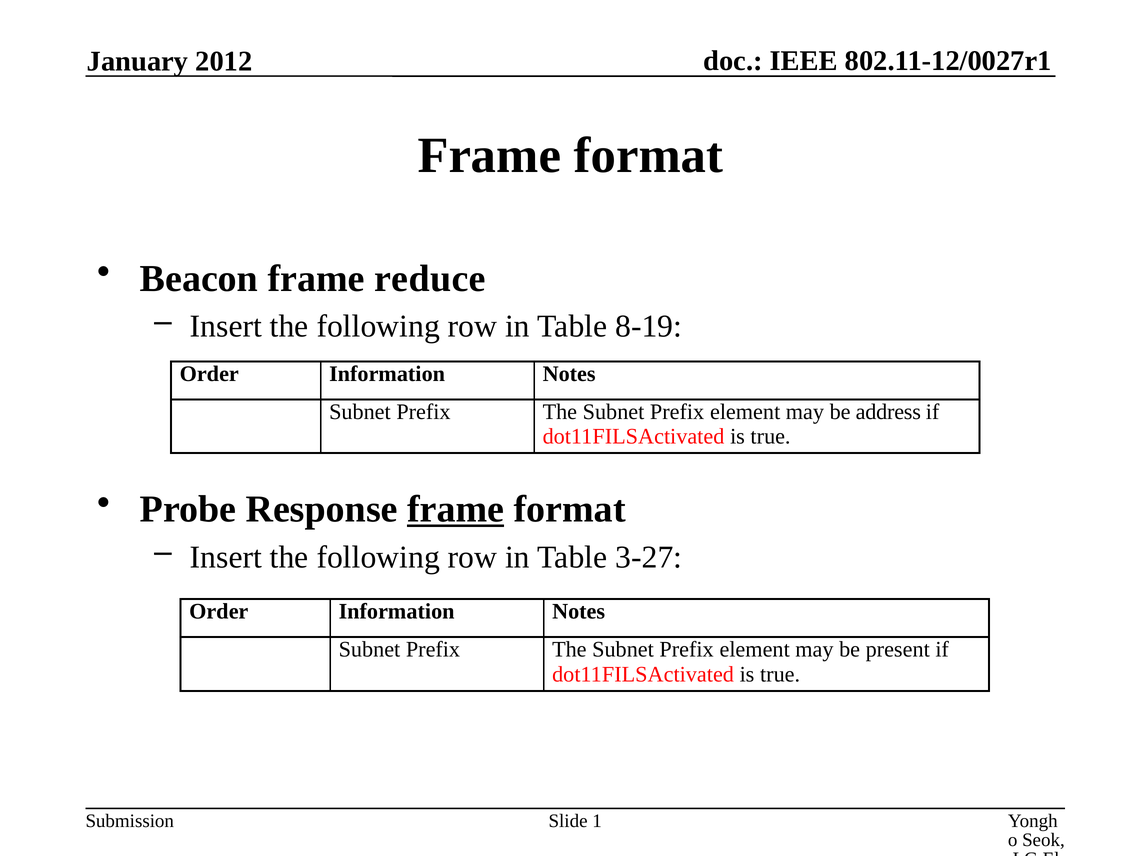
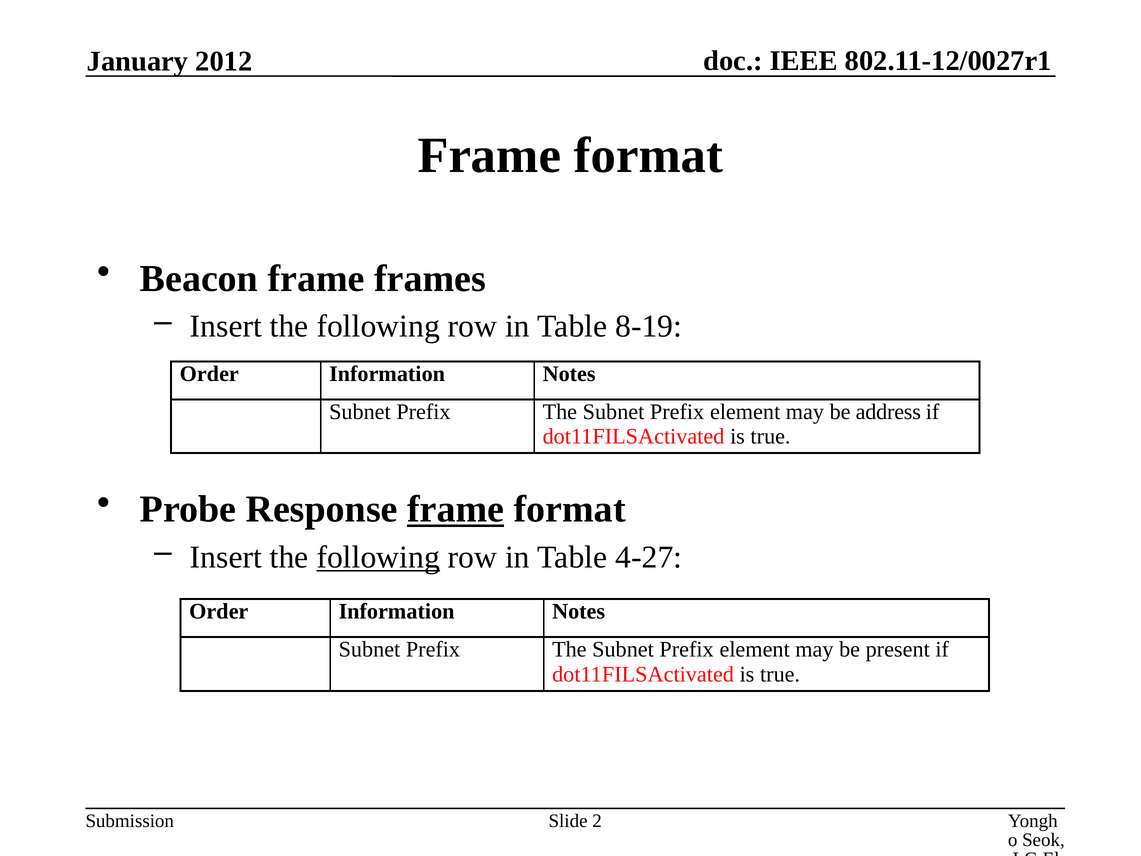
reduce: reduce -> frames (430, 278)
following underline: none -> present (378, 557)
3-27: 3-27 -> 4-27 (649, 557)
1: 1 -> 2 (597, 821)
